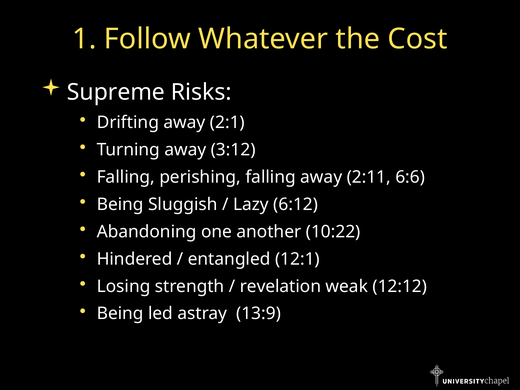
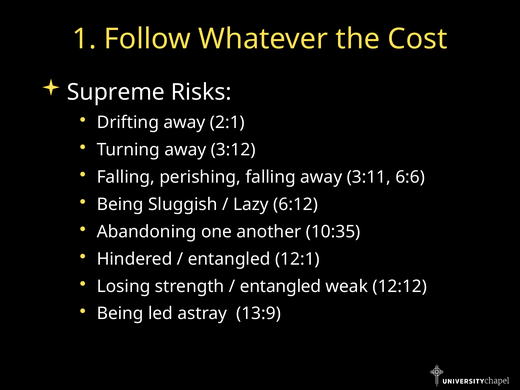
2:11: 2:11 -> 3:11 (369, 177)
10:22: 10:22 -> 10:35 (333, 232)
revelation: revelation -> entangled (281, 286)
